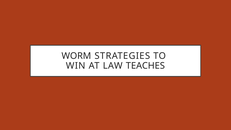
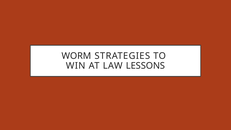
TEACHES: TEACHES -> LESSONS (145, 66)
